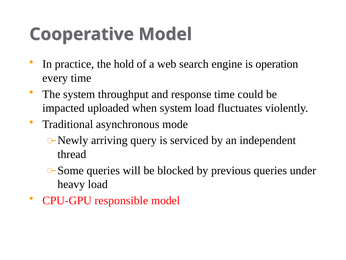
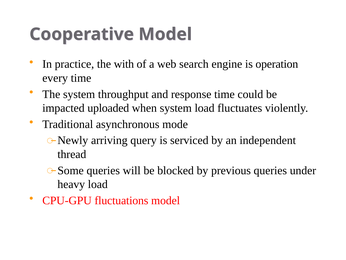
hold: hold -> with (124, 64)
responsible: responsible -> fluctuations (121, 200)
